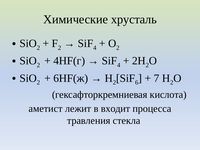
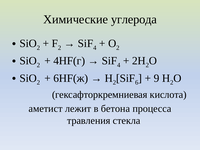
хрусталь: хрусталь -> углерода (134, 19)
7: 7 -> 9 (157, 78)
входит: входит -> бетона (115, 109)
